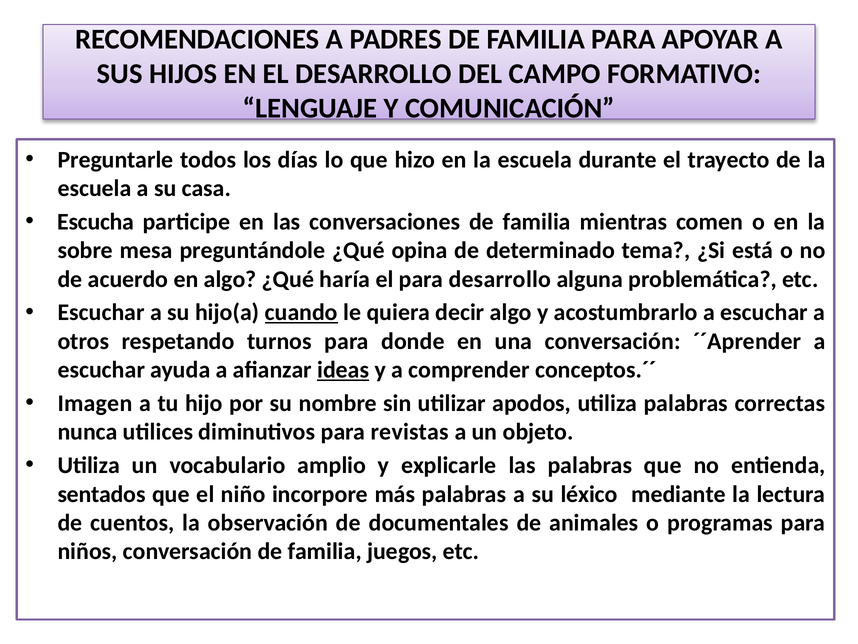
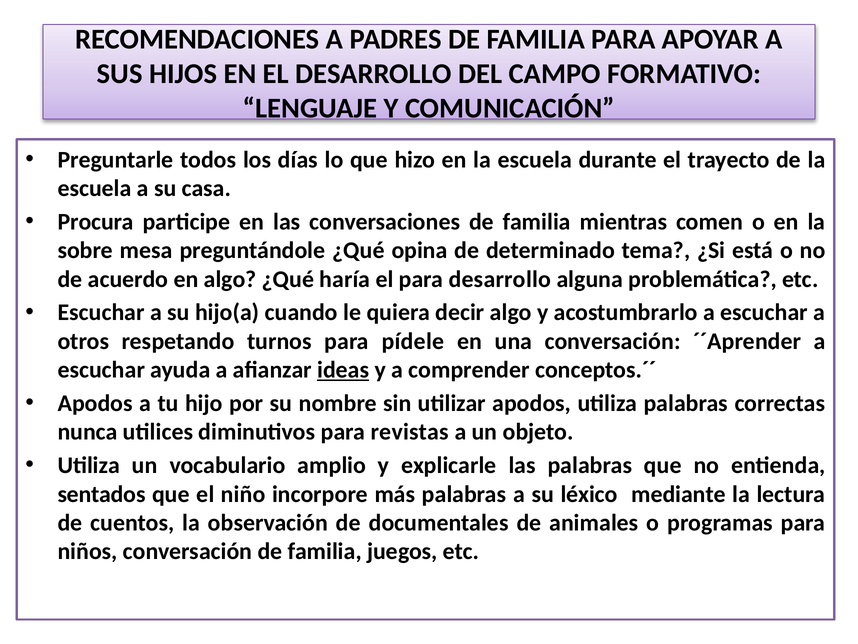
Escucha: Escucha -> Procura (96, 222)
cuando underline: present -> none (301, 312)
donde: donde -> pídele (413, 341)
Imagen: Imagen -> Apodos (95, 403)
